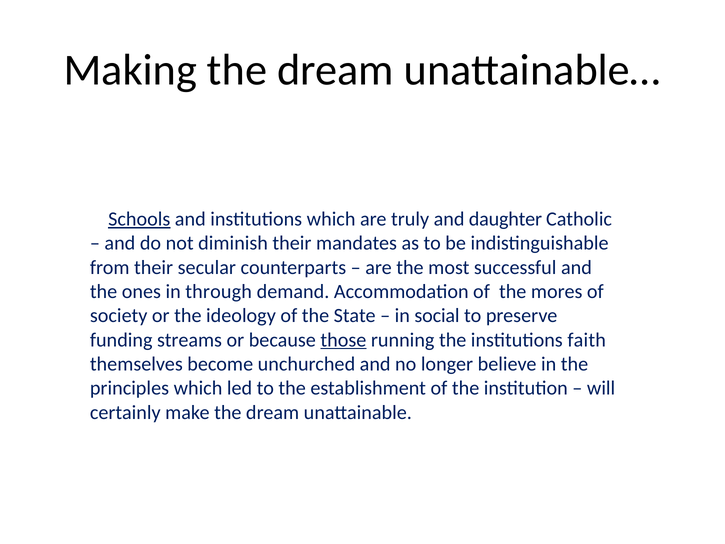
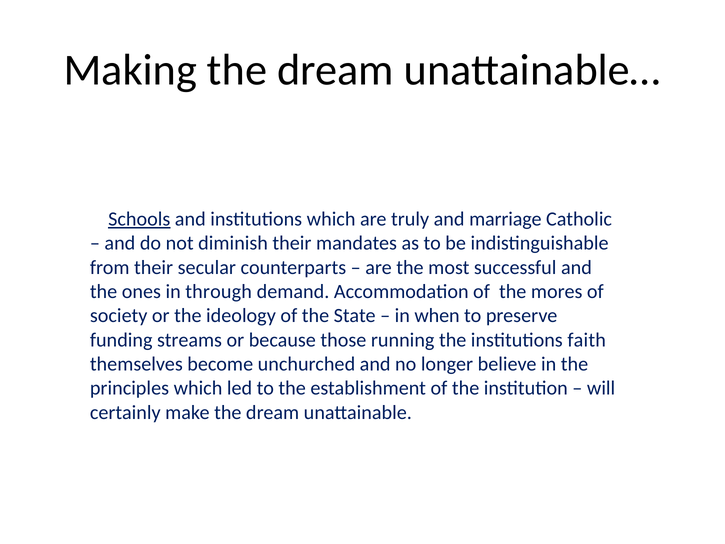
daughter: daughter -> marriage (505, 219)
social: social -> when (437, 316)
those underline: present -> none (343, 340)
